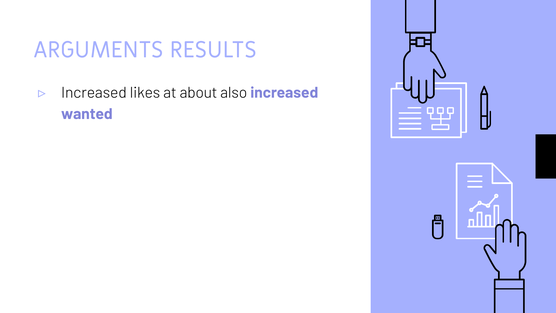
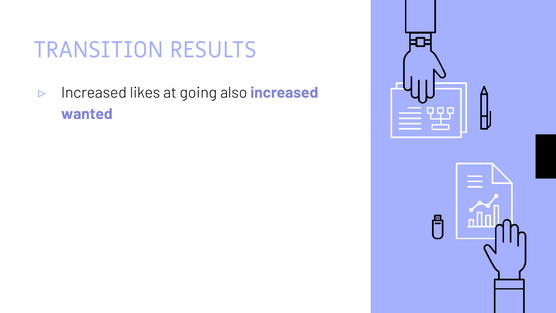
ARGUMENTS: ARGUMENTS -> TRANSITION (98, 50)
about: about -> going (198, 93)
